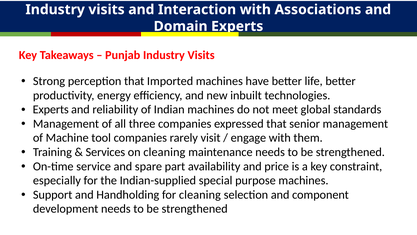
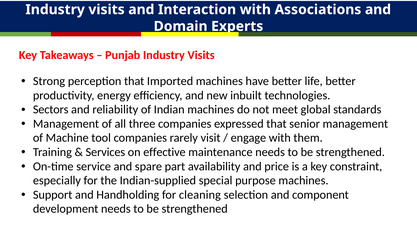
Experts: Experts -> Sectors (51, 109)
on cleaning: cleaning -> effective (164, 152)
